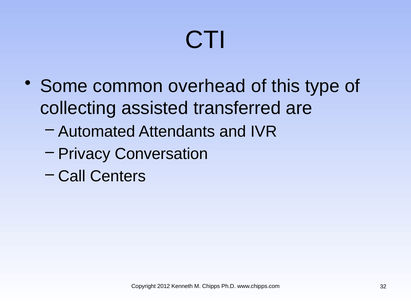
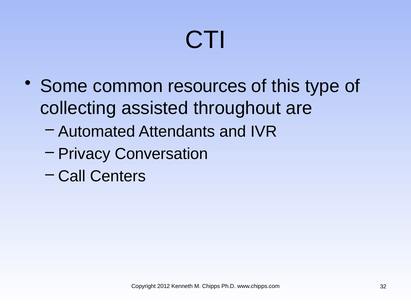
overhead: overhead -> resources (207, 86)
transferred: transferred -> throughout (237, 108)
